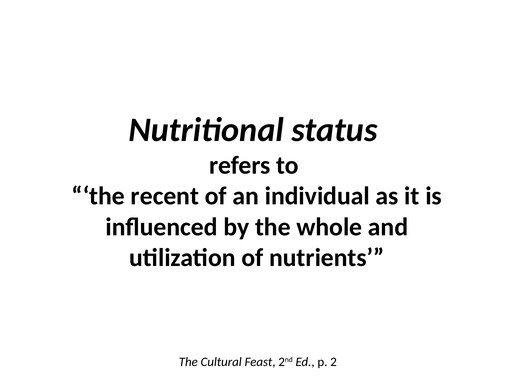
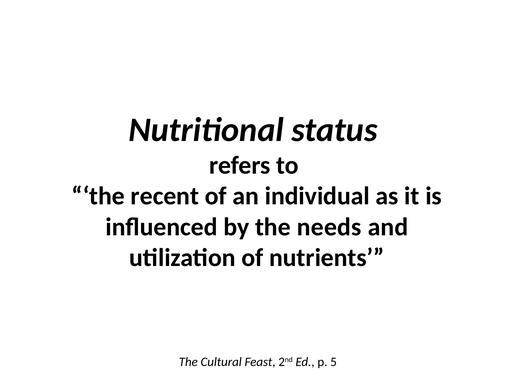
whole: whole -> needs (329, 227)
2: 2 -> 5 (334, 362)
